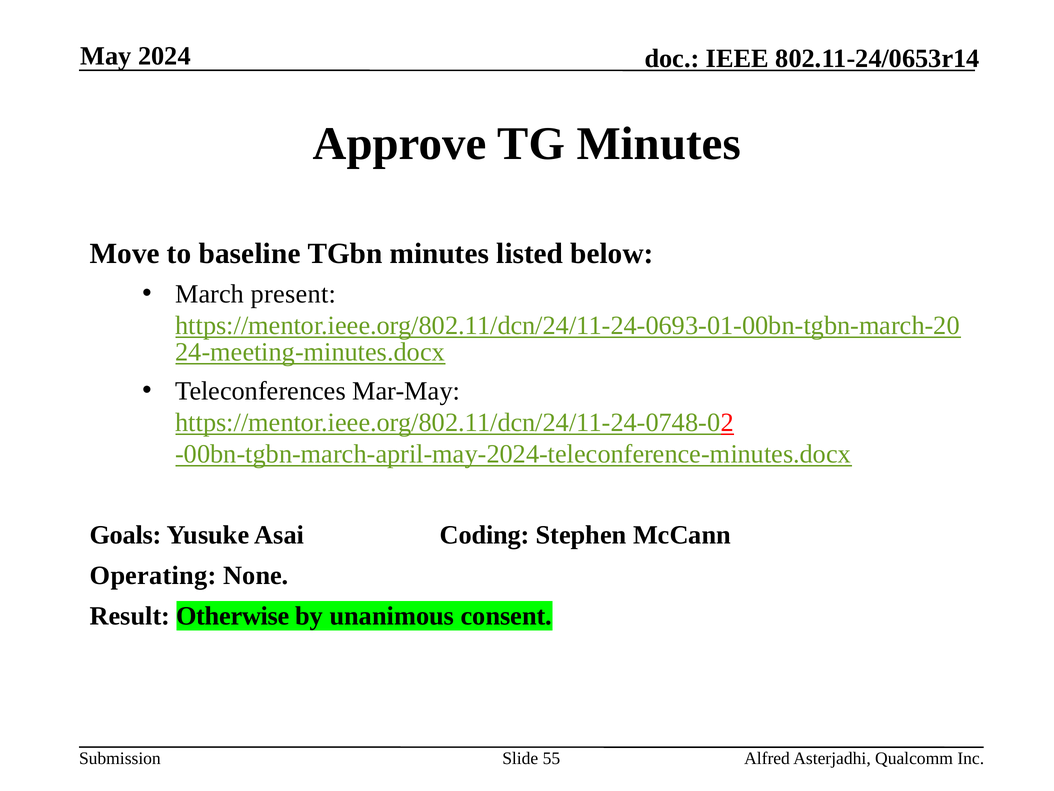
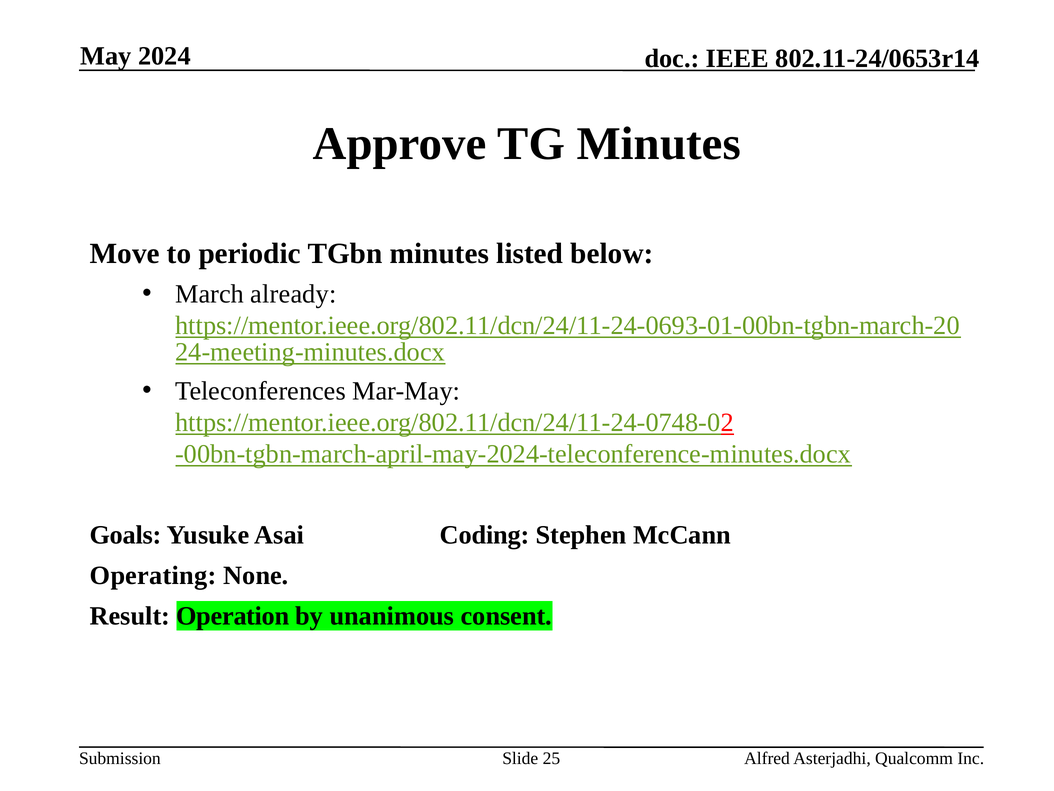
baseline: baseline -> periodic (250, 253)
present: present -> already (293, 294)
Otherwise: Otherwise -> Operation (233, 616)
55: 55 -> 25 (551, 758)
